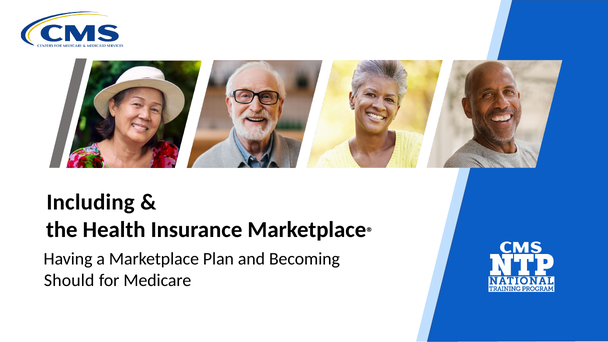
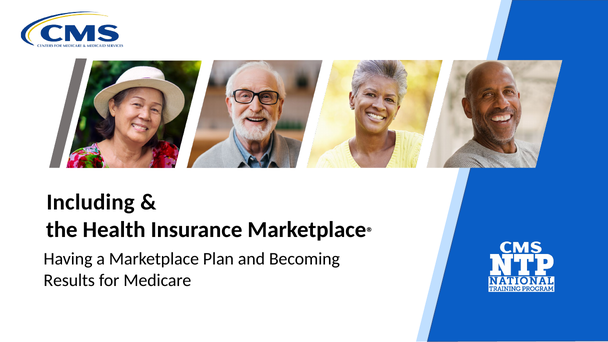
Should: Should -> Results (69, 280)
